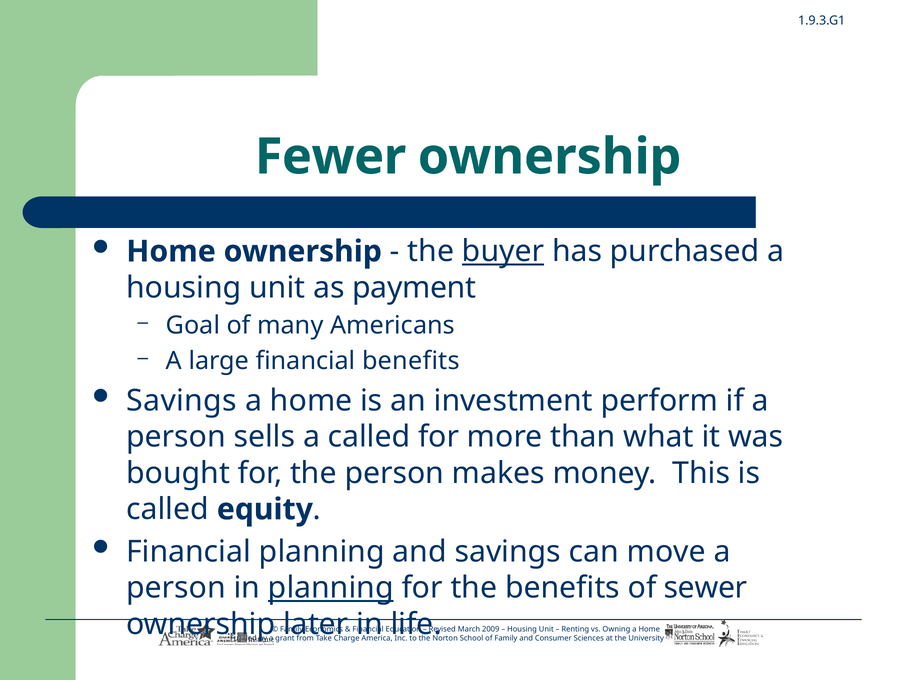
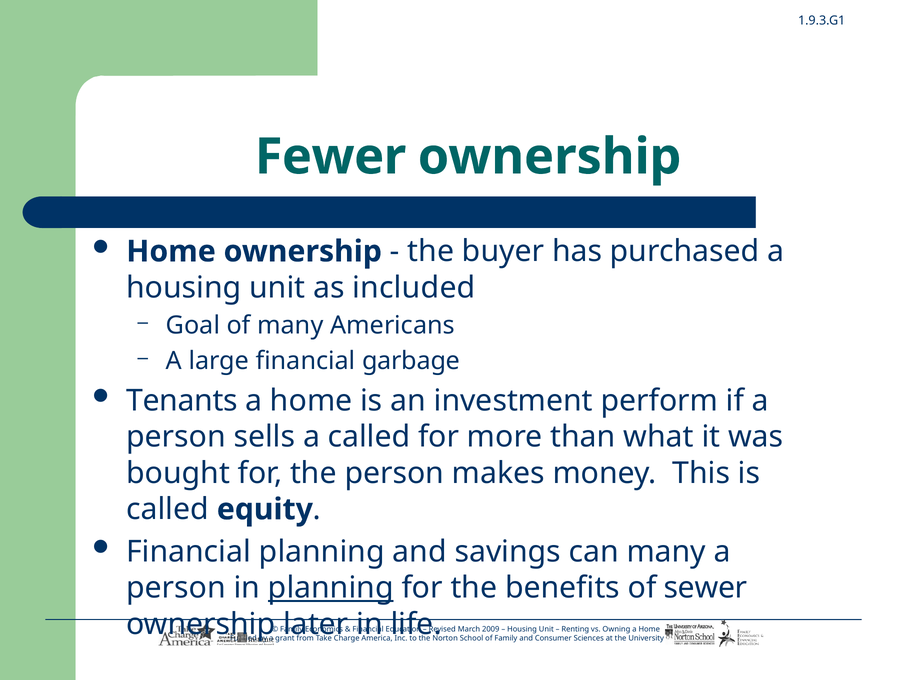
buyer underline: present -> none (503, 252)
payment: payment -> included (414, 288)
financial benefits: benefits -> garbage (411, 361)
Savings: Savings -> Tenants (182, 401)
can move: move -> many (666, 552)
